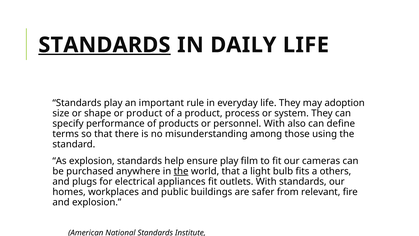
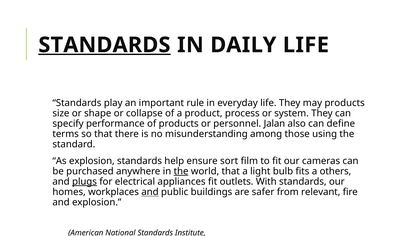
may adoption: adoption -> products (345, 103)
or product: product -> collapse (144, 113)
personnel With: With -> Jalan (274, 123)
ensure play: play -> sort (229, 161)
plugs underline: none -> present (85, 181)
and underline: none -> present (150, 192)
